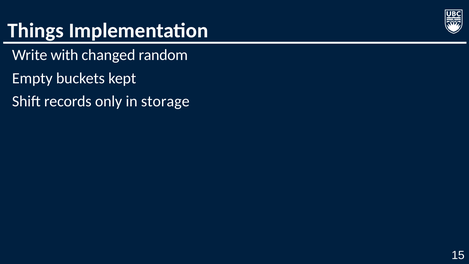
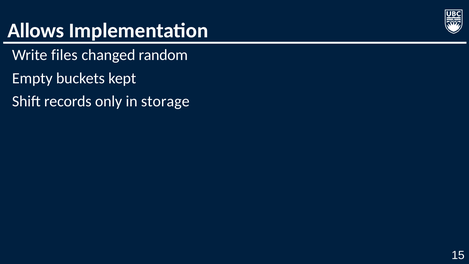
Things: Things -> Allows (36, 31)
with: with -> files (64, 55)
